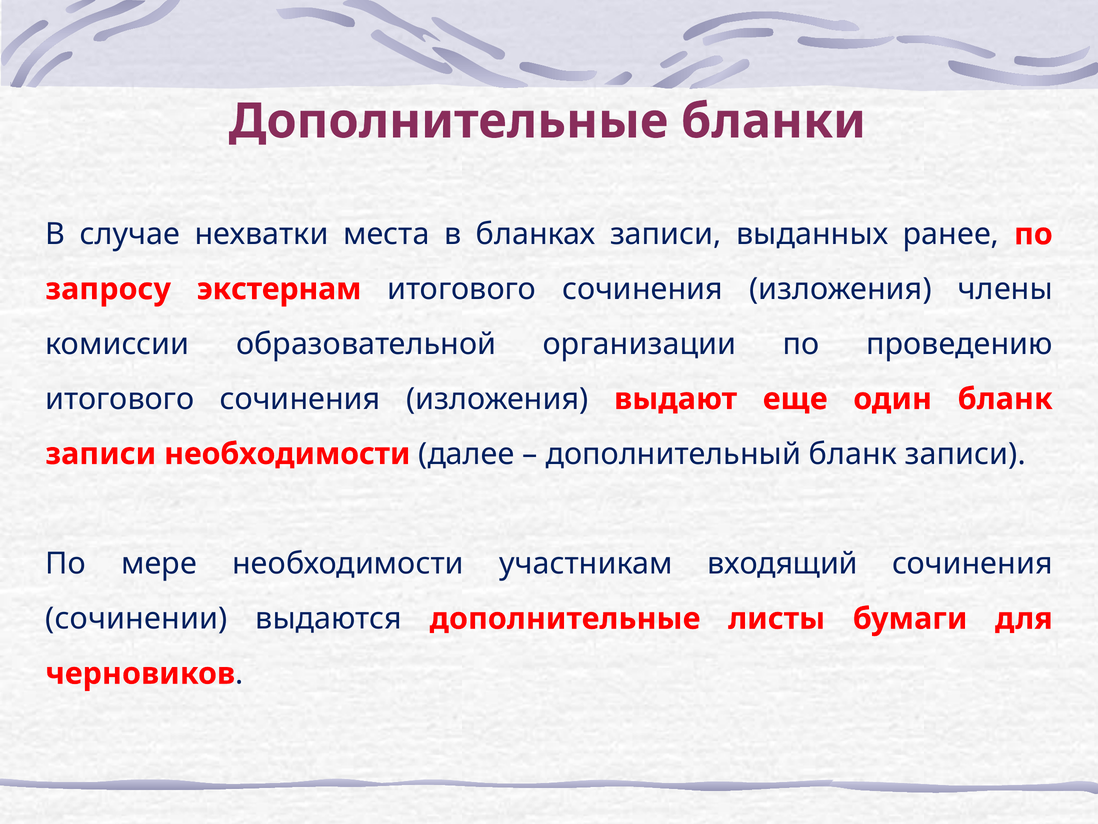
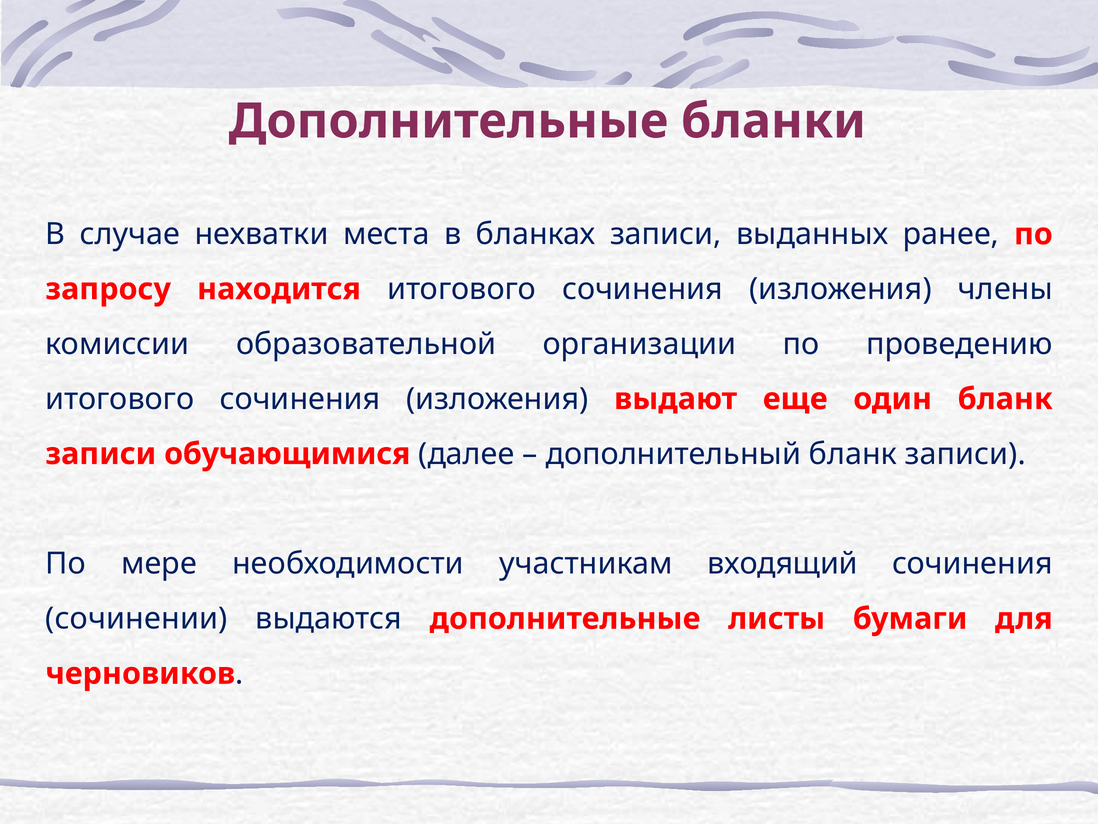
экстернам: экстернам -> находится (279, 289)
записи необходимости: необходимости -> обучающимися (287, 454)
